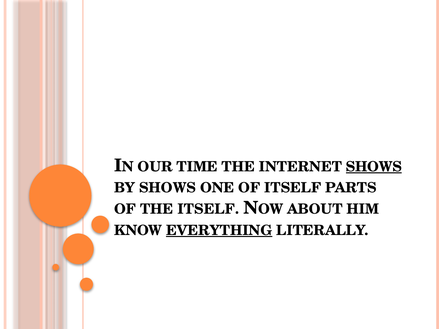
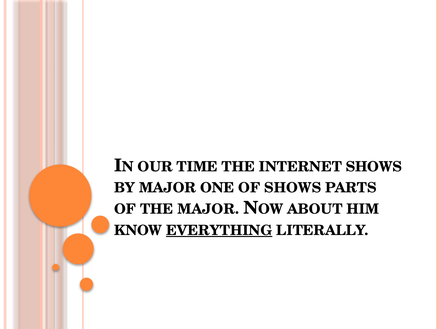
SHOWS underline: present -> none (374, 167)
BY SHOWS: SHOWS -> MAJOR (168, 188)
OF ITSELF: ITSELF -> SHOWS (293, 188)
THE ITSELF: ITSELF -> MAJOR (208, 209)
